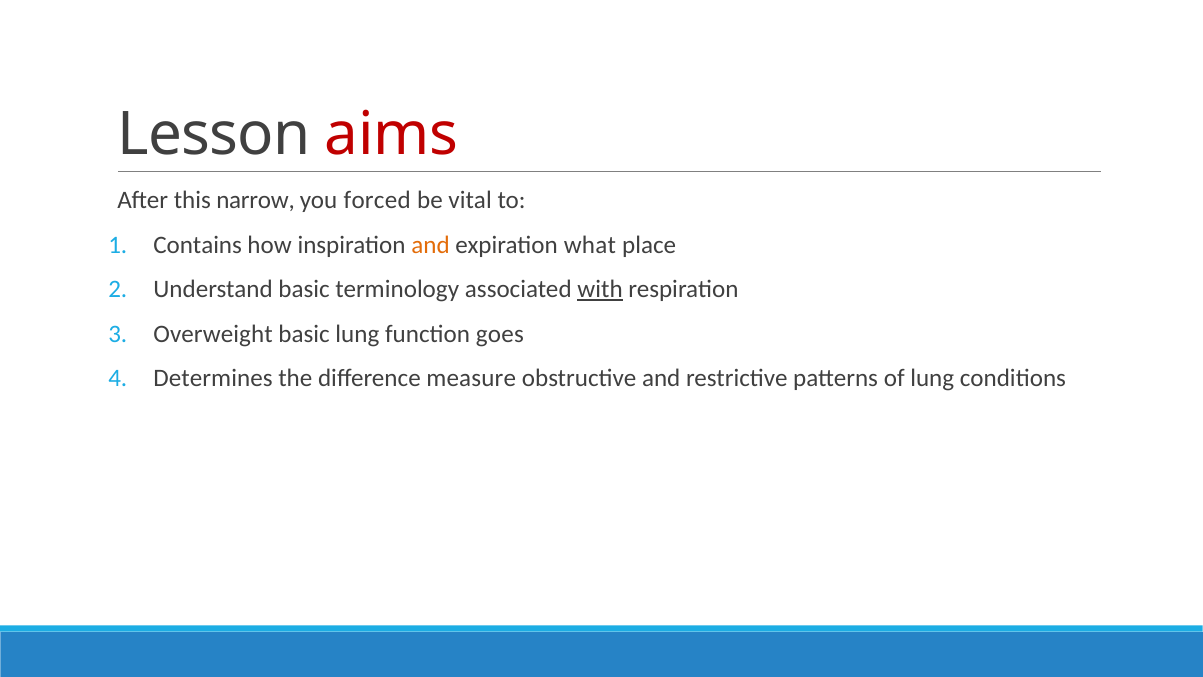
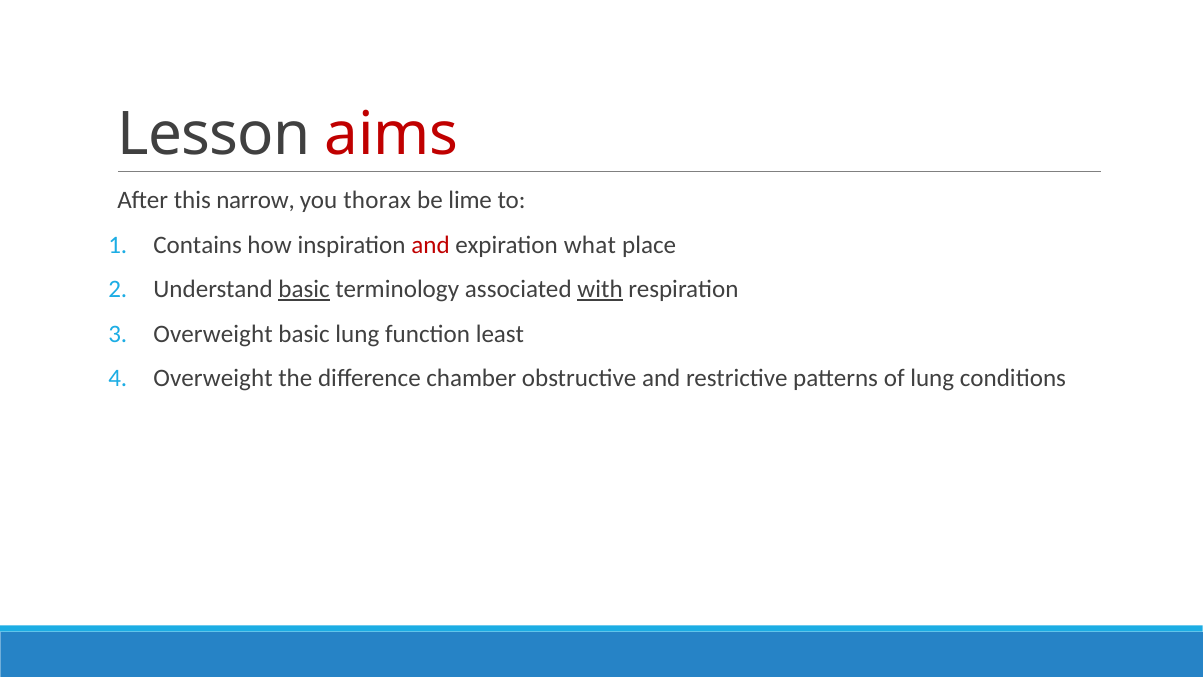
forced: forced -> thorax (377, 200)
vital: vital -> lime (470, 200)
and colour: orange -> red (431, 245)
basic underline: none -> present (304, 289)
goes: goes -> least (500, 334)
Determines: Determines -> Overweight (213, 378)
measure: measure -> chamber (471, 378)
